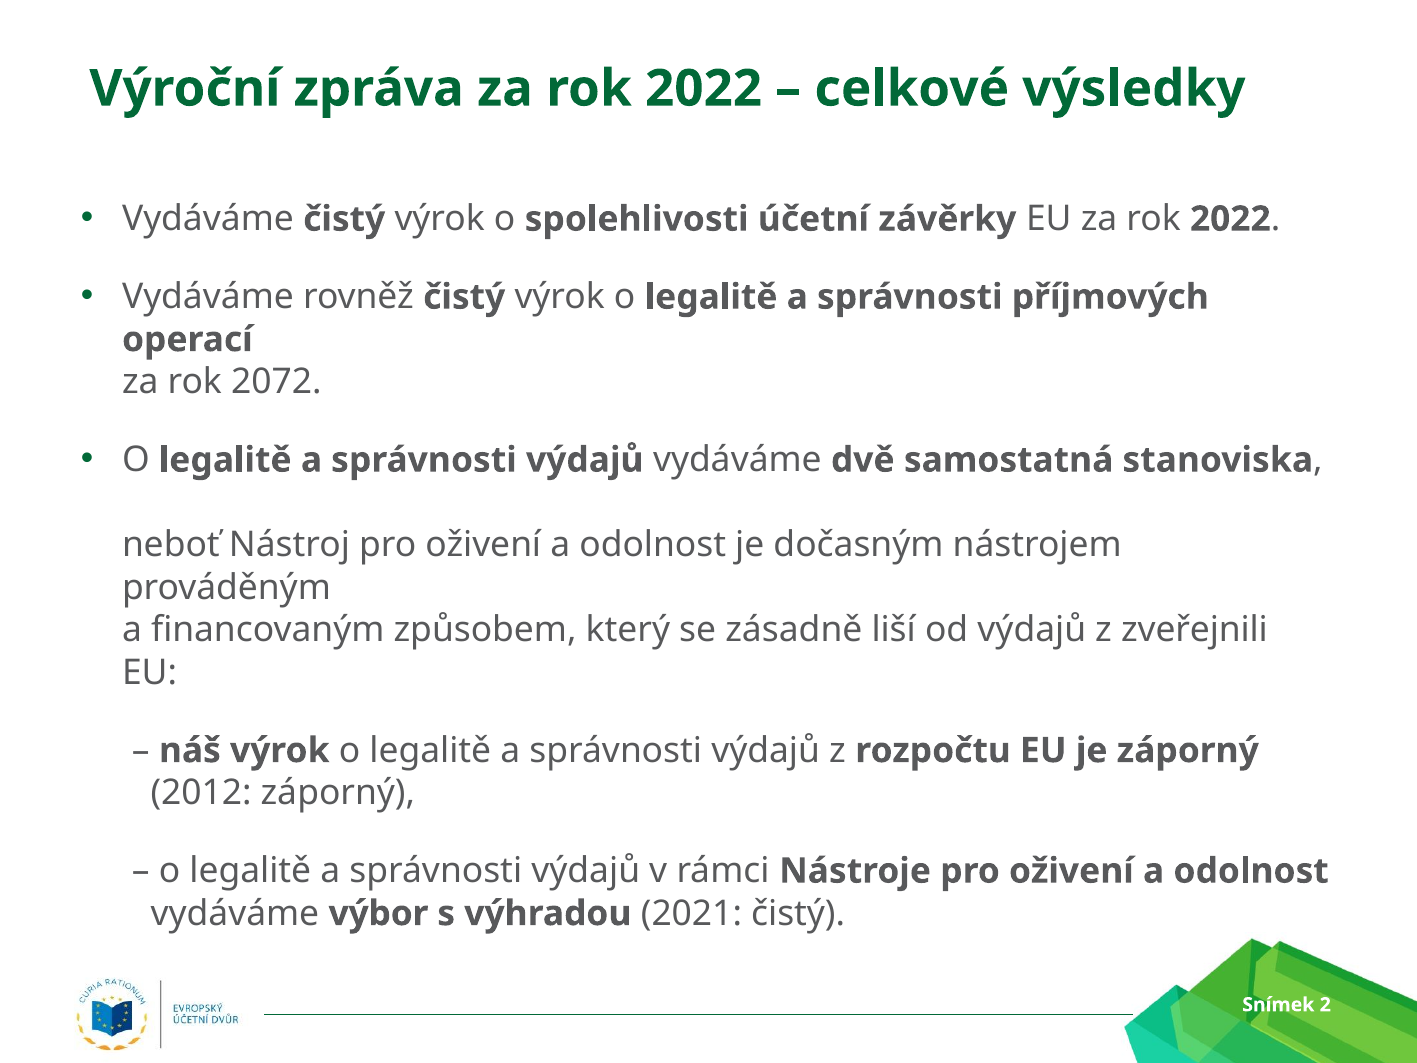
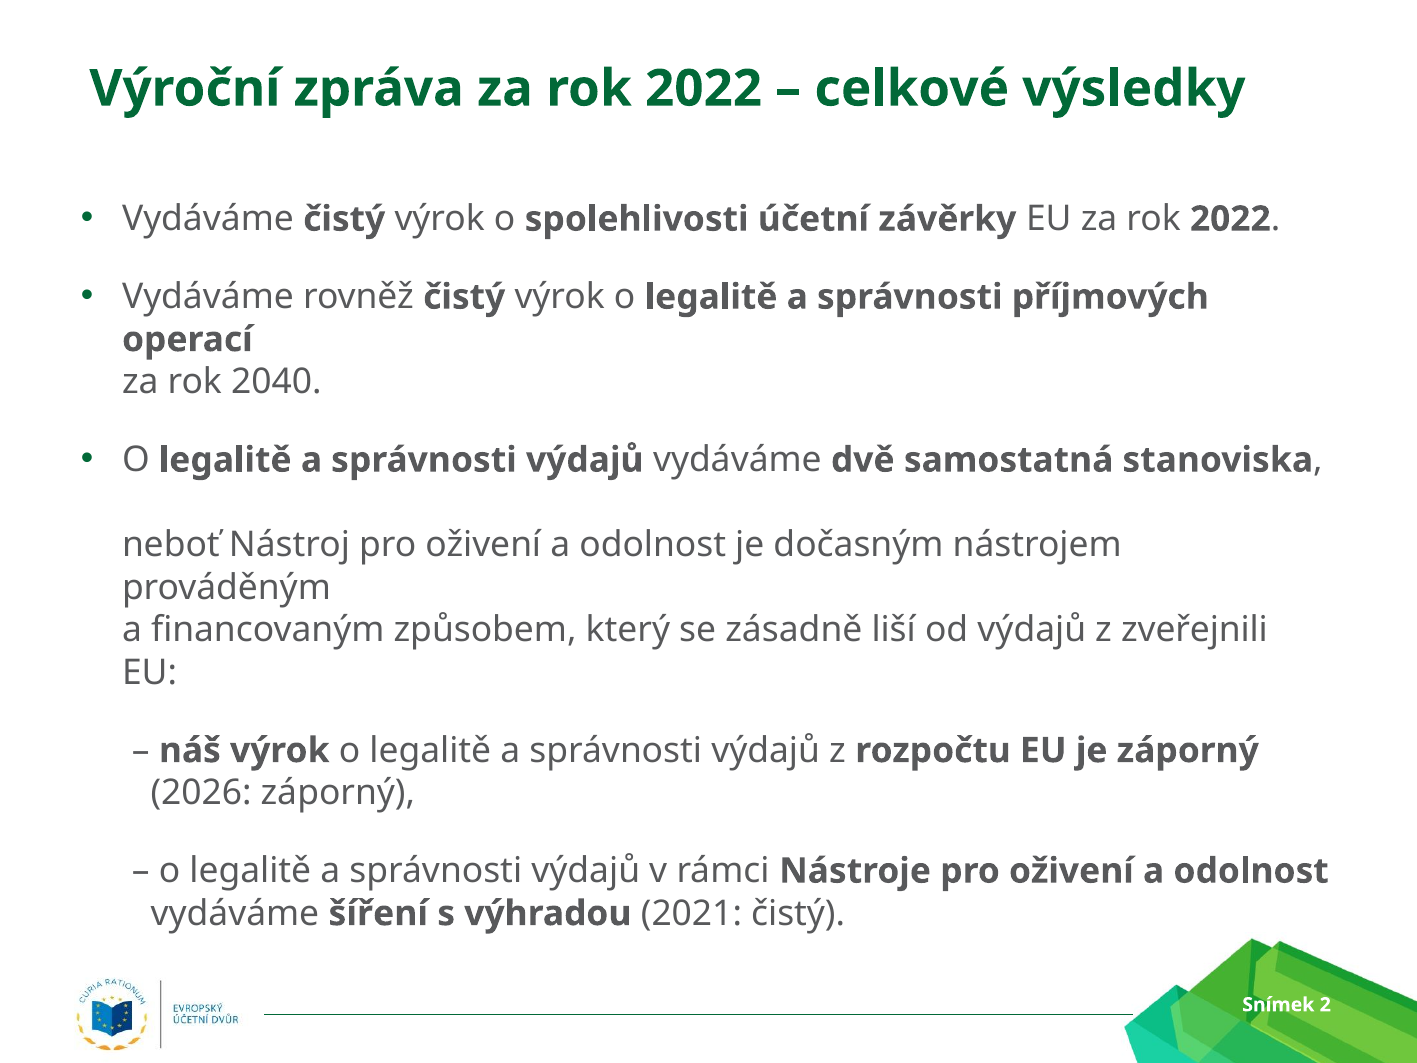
2072: 2072 -> 2040 (276, 382)
2012: 2012 -> 2026 (201, 793)
výbor: výbor -> šíření (378, 913)
